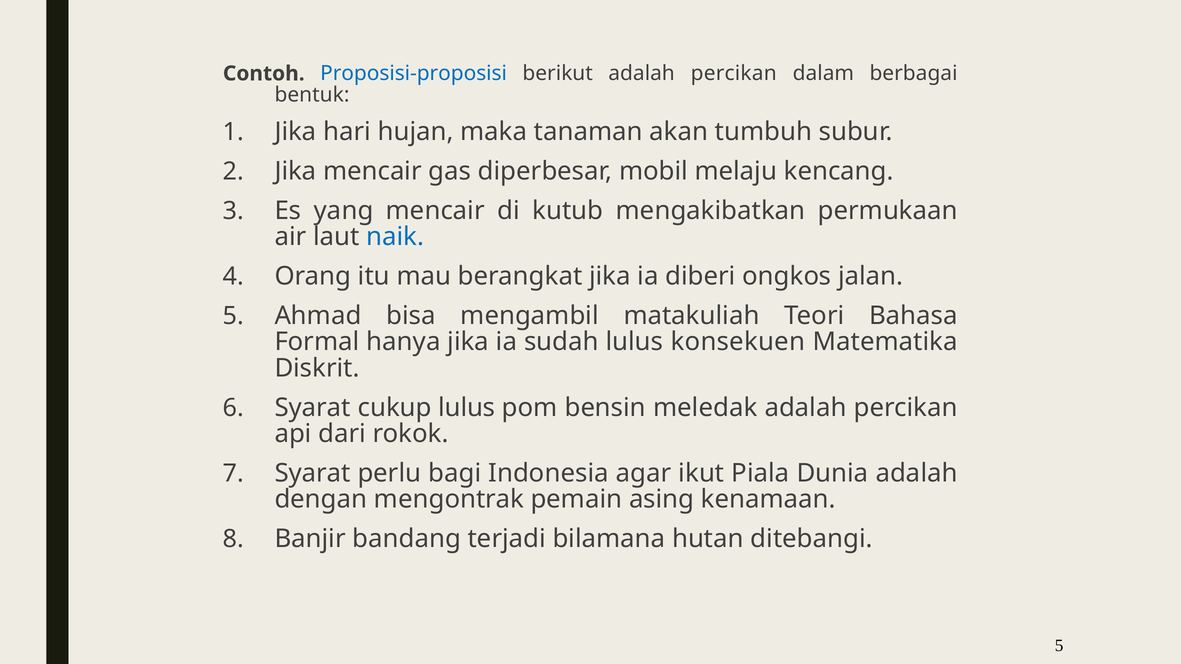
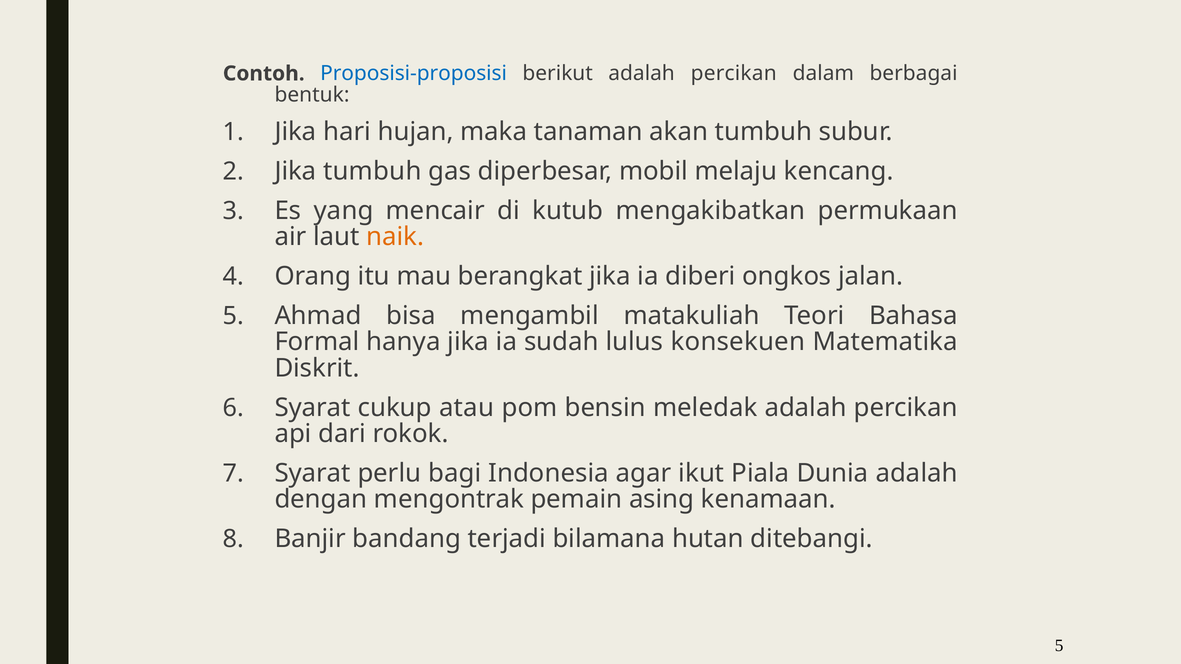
Jika mencair: mencair -> tumbuh (372, 171)
naik colour: blue -> orange (395, 237)
cukup lulus: lulus -> atau (467, 408)
